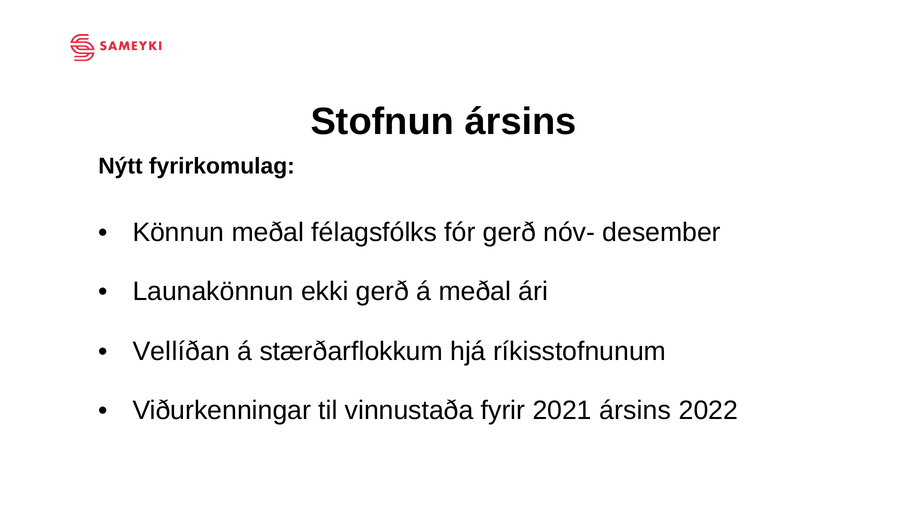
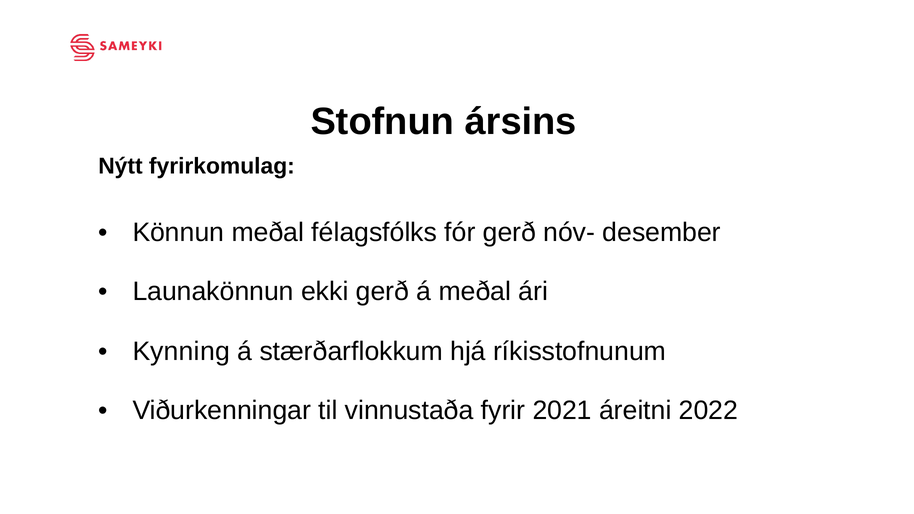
Vellíðan: Vellíðan -> Kynning (181, 352)
2021 ársins: ársins -> áreitni (635, 411)
